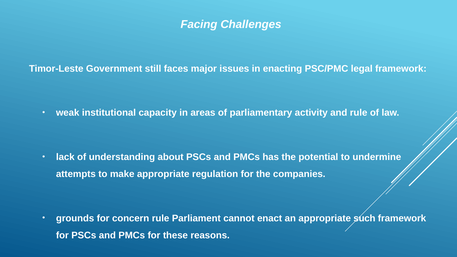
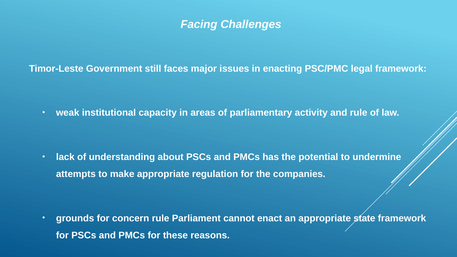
such: such -> state (364, 218)
